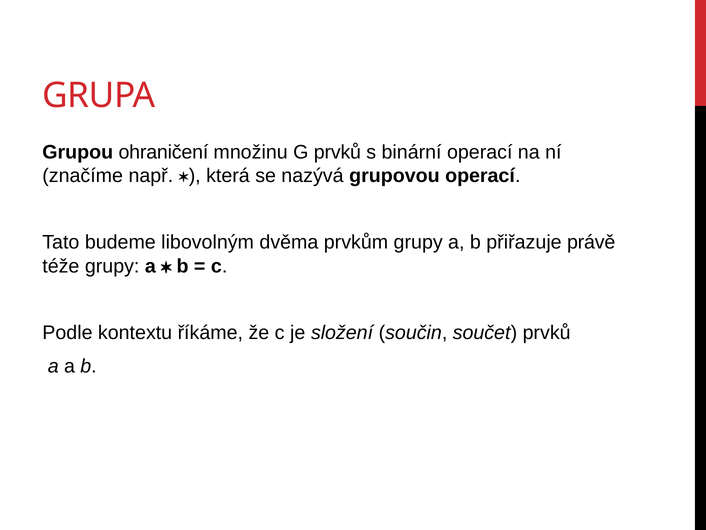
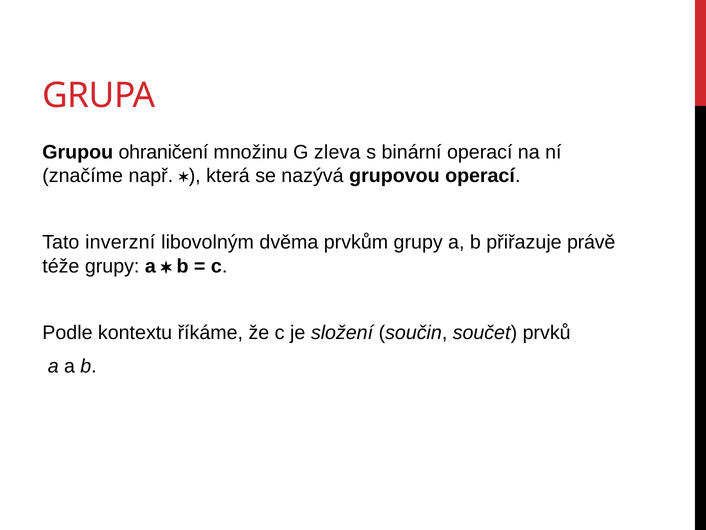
G prvků: prvků -> zleva (337, 152)
budeme: budeme -> inverzní (120, 242)
